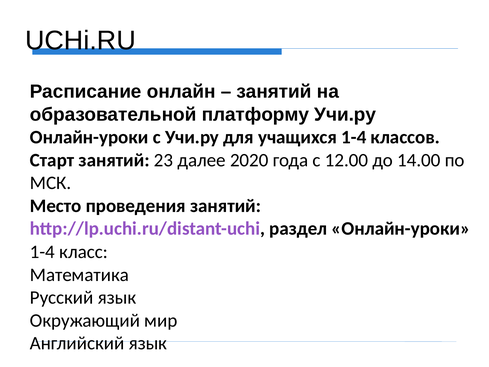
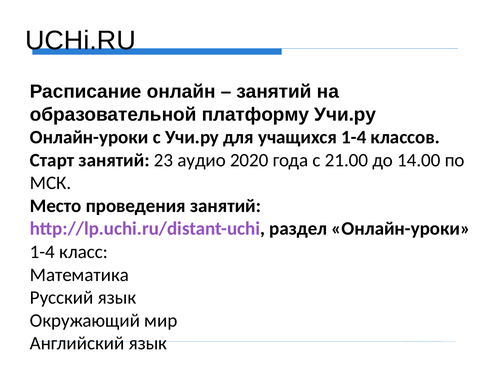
далее: далее -> аудио (202, 160)
12.00: 12.00 -> 21.00 (347, 160)
